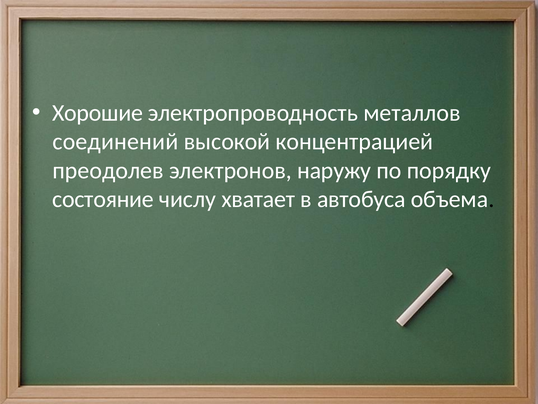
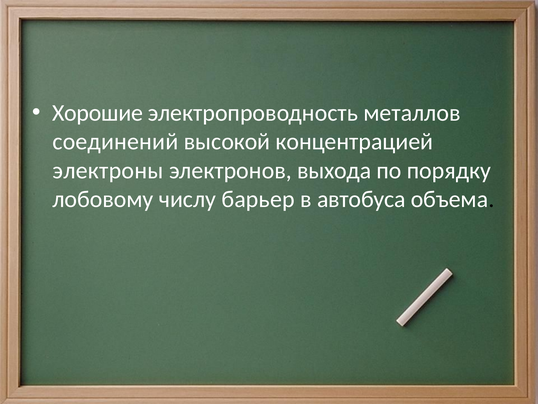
преодолев: преодолев -> электроны (108, 170)
наружу: наружу -> выхода (334, 170)
состояние: состояние -> лобовому (103, 199)
хватает: хватает -> барьер (258, 199)
